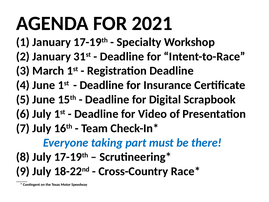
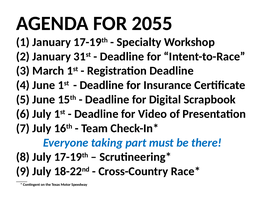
2021: 2021 -> 2055 (152, 23)
